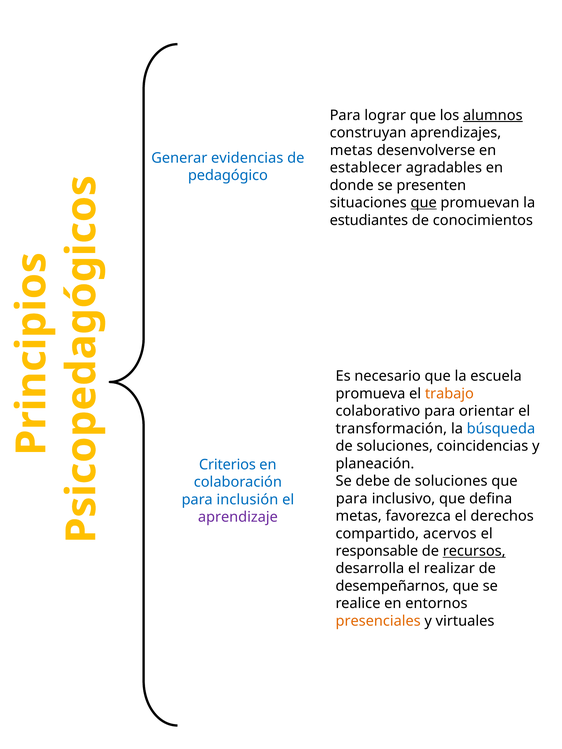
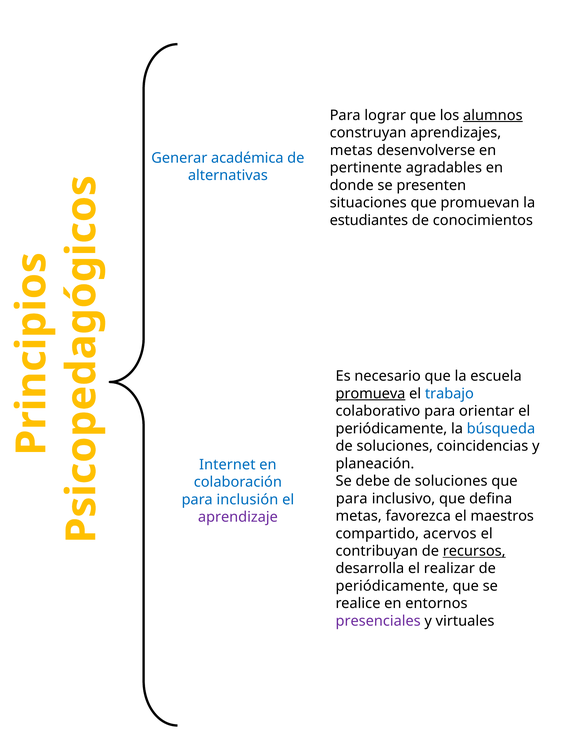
evidencias: evidencias -> académica (247, 158)
establecer: establecer -> pertinente (366, 168)
pedagógico: pedagógico -> alternativas (228, 175)
que underline: present -> none (424, 203)
promueva underline: none -> present (370, 394)
trabajo colour: orange -> blue (449, 394)
transformación: transformación -> periódicamente (391, 429)
Criterios: Criterios -> Internet (227, 465)
derechos: derechos -> maestros (502, 516)
responsable: responsable -> contribuyan (377, 551)
desempeñarnos: desempeñarnos -> periódicamente (392, 586)
presenciales colour: orange -> purple (378, 621)
